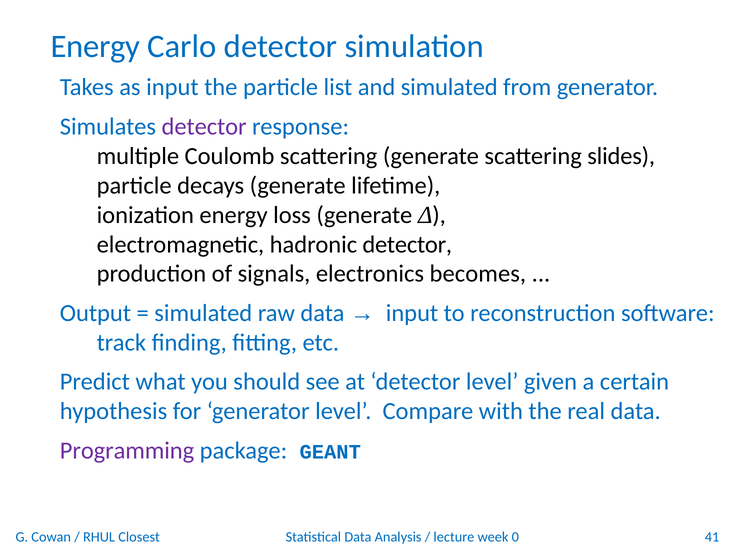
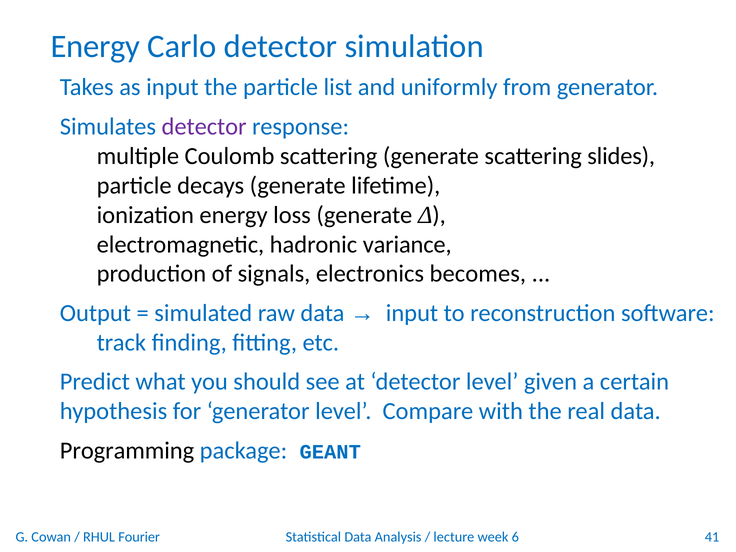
and simulated: simulated -> uniformly (449, 87)
hadronic detector: detector -> variance (407, 244)
Programming colour: purple -> black (127, 451)
Closest: Closest -> Fourier (139, 537)
0: 0 -> 6 (515, 537)
